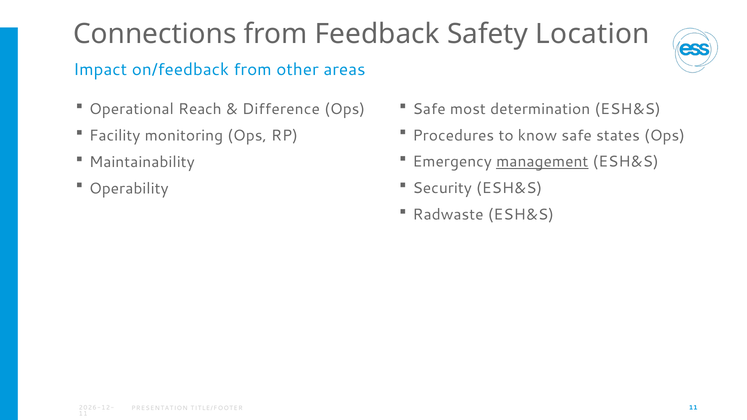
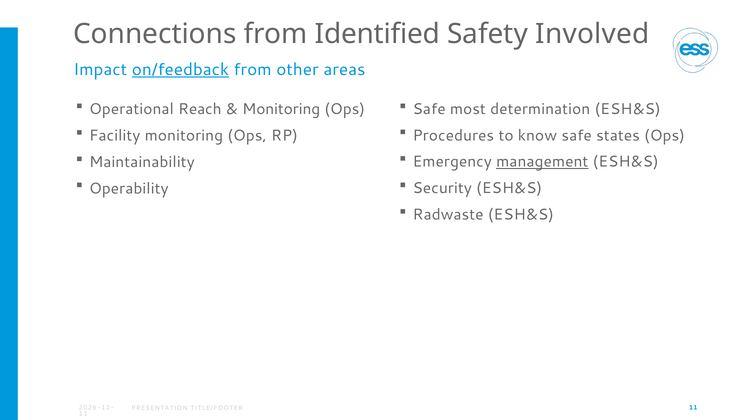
Feedback: Feedback -> Identified (377, 34)
Location: Location -> Involved (592, 34)
on/feedback underline: none -> present (180, 70)
Difference: Difference -> Monitoring (281, 109)
